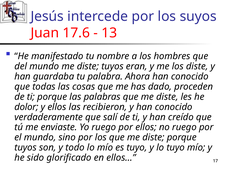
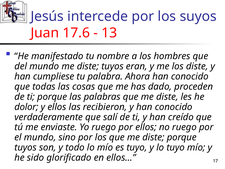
guardaba: guardaba -> cumpliese (54, 76)
